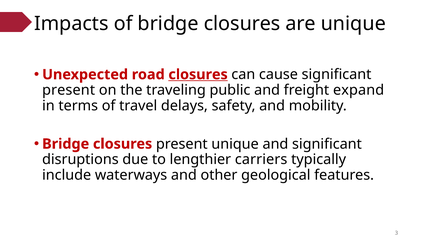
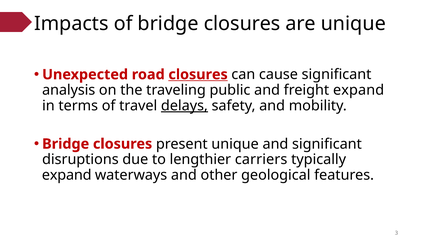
present: present -> analysis (69, 90)
delays underline: none -> present (184, 106)
include: include -> expand (67, 175)
